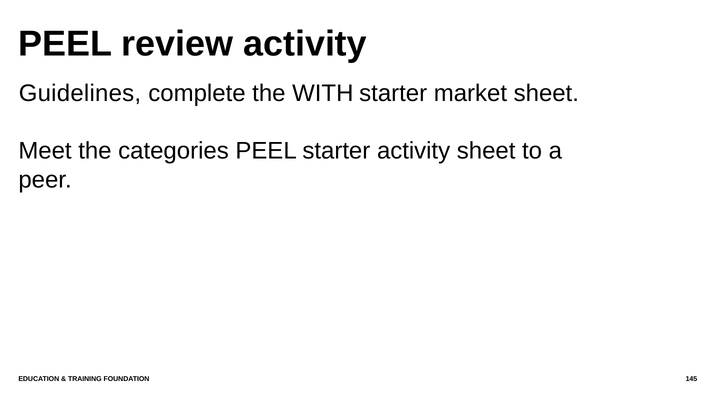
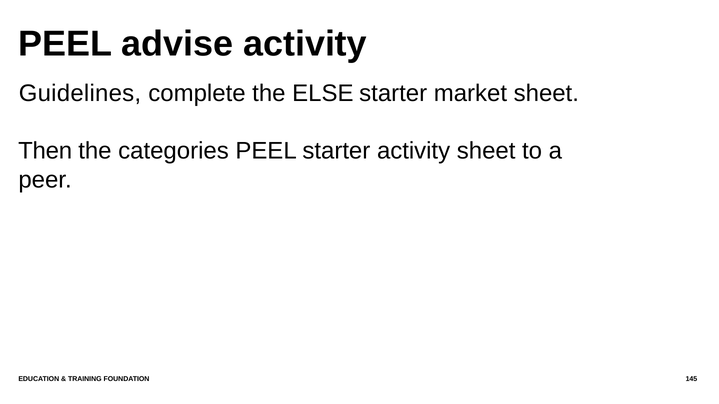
review: review -> advise (177, 44)
WITH: WITH -> ELSE (323, 94)
Meet: Meet -> Then (45, 151)
